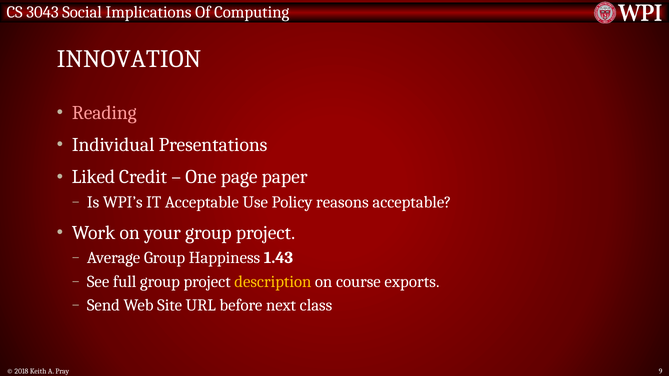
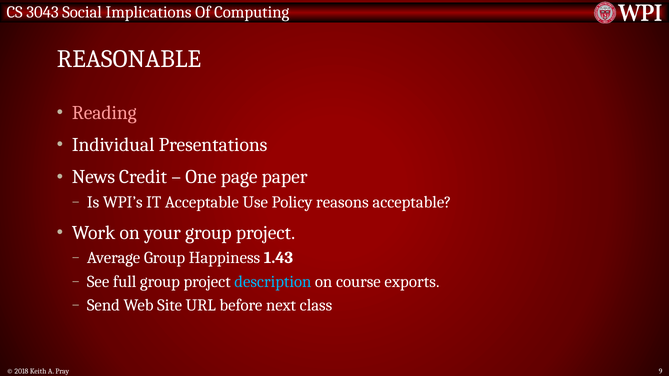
INNOVATION: INNOVATION -> REASONABLE (129, 59)
Liked: Liked -> News (93, 177)
description colour: yellow -> light blue (273, 282)
